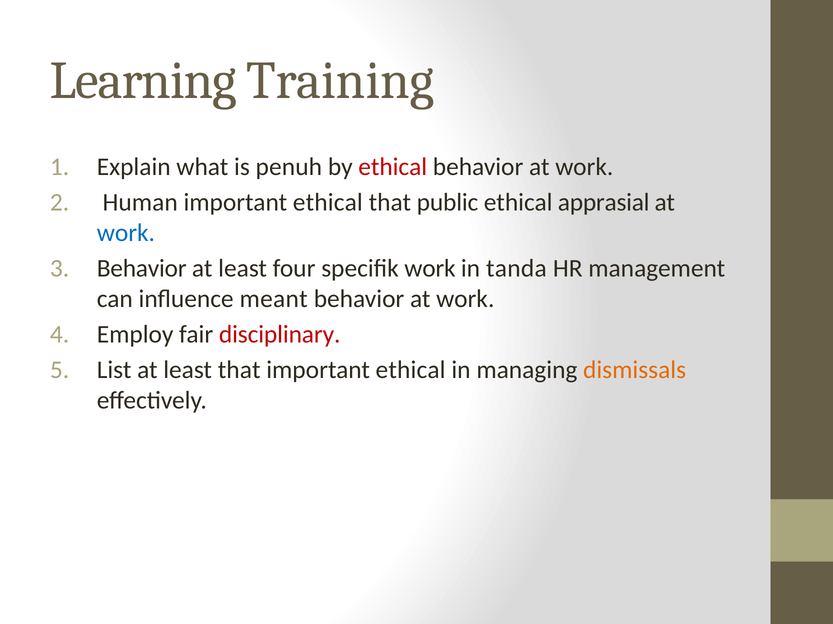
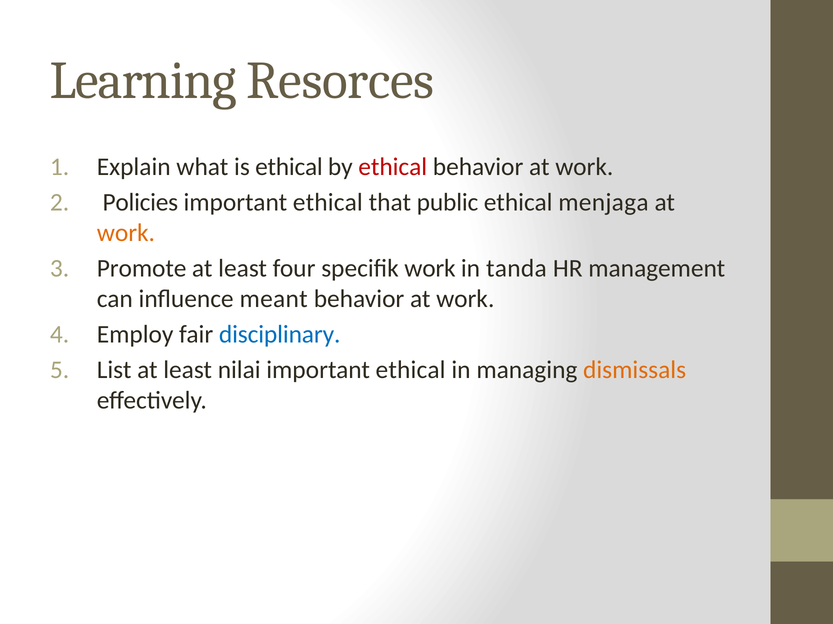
Training: Training -> Resorces (340, 81)
is penuh: penuh -> ethical (289, 167)
Human: Human -> Policies (140, 203)
apprasial: apprasial -> menjaga (603, 203)
work colour: blue -> orange (126, 233)
Behavior: Behavior -> Promote (142, 269)
disciplinary colour: red -> blue (280, 335)
least that: that -> nilai (239, 370)
